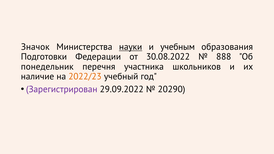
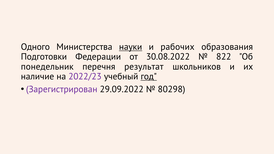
Значок: Значок -> Одного (35, 47)
учебным: учебным -> рабочих (178, 47)
888: 888 -> 822 (224, 57)
участника: участника -> результат (144, 67)
2022/23 colour: orange -> purple (85, 77)
год underline: none -> present (149, 77)
20290: 20290 -> 80298 (172, 89)
